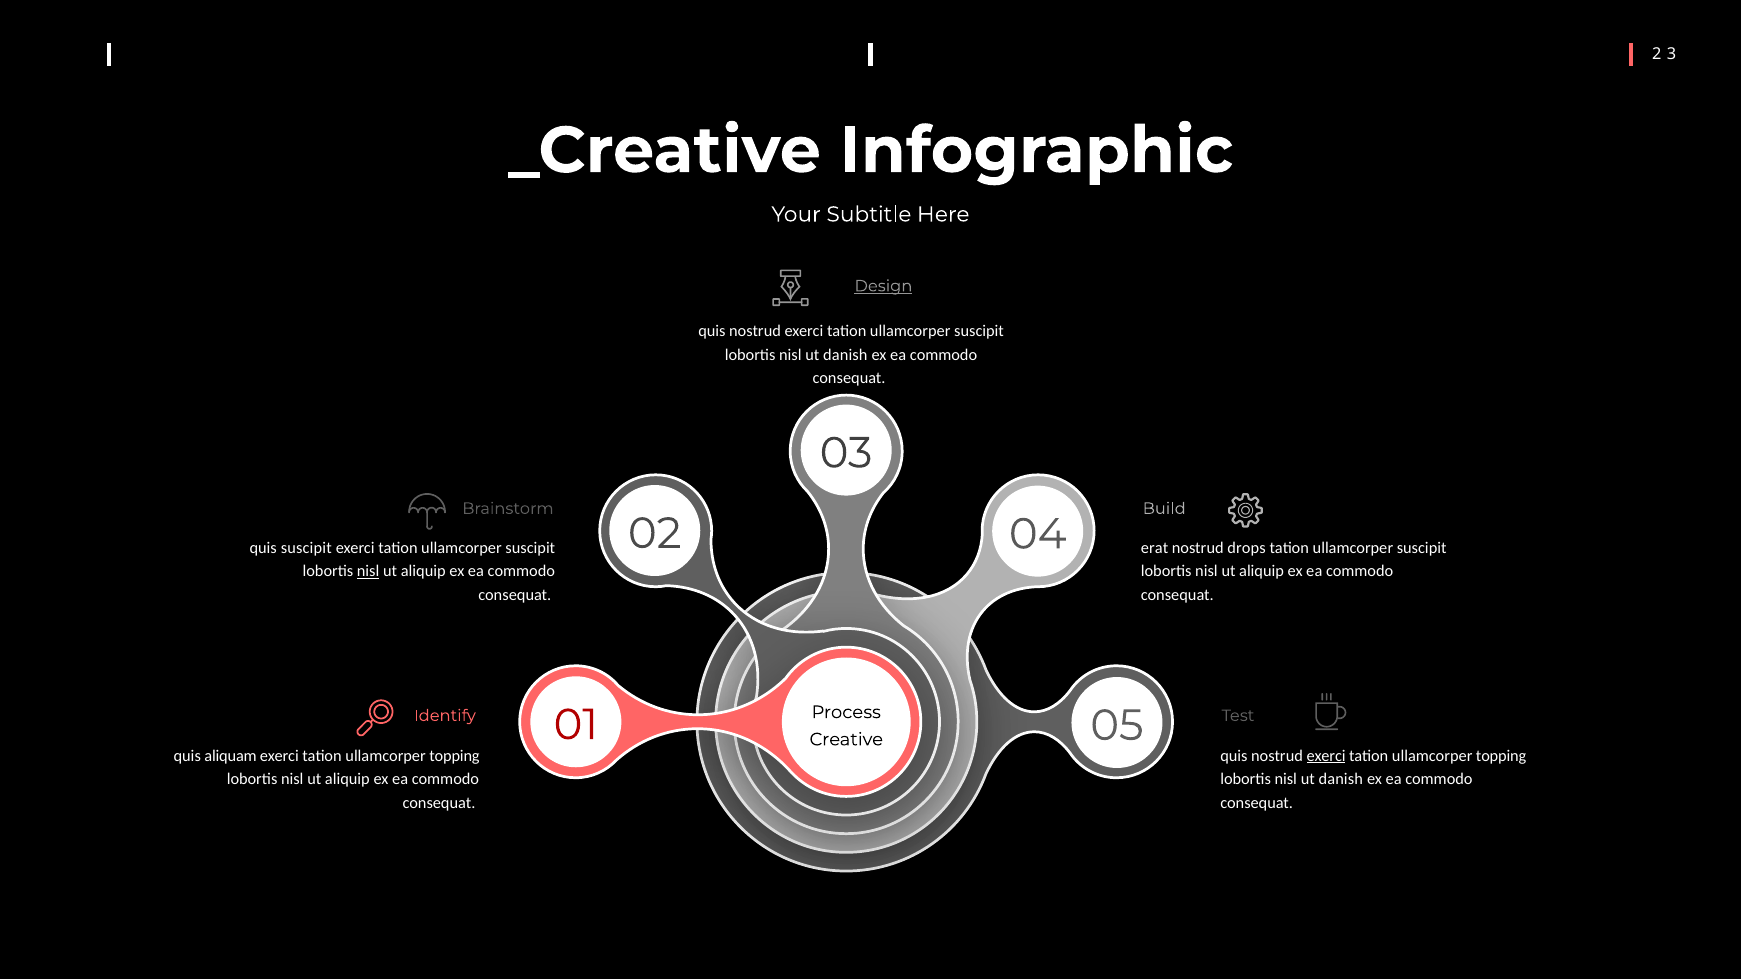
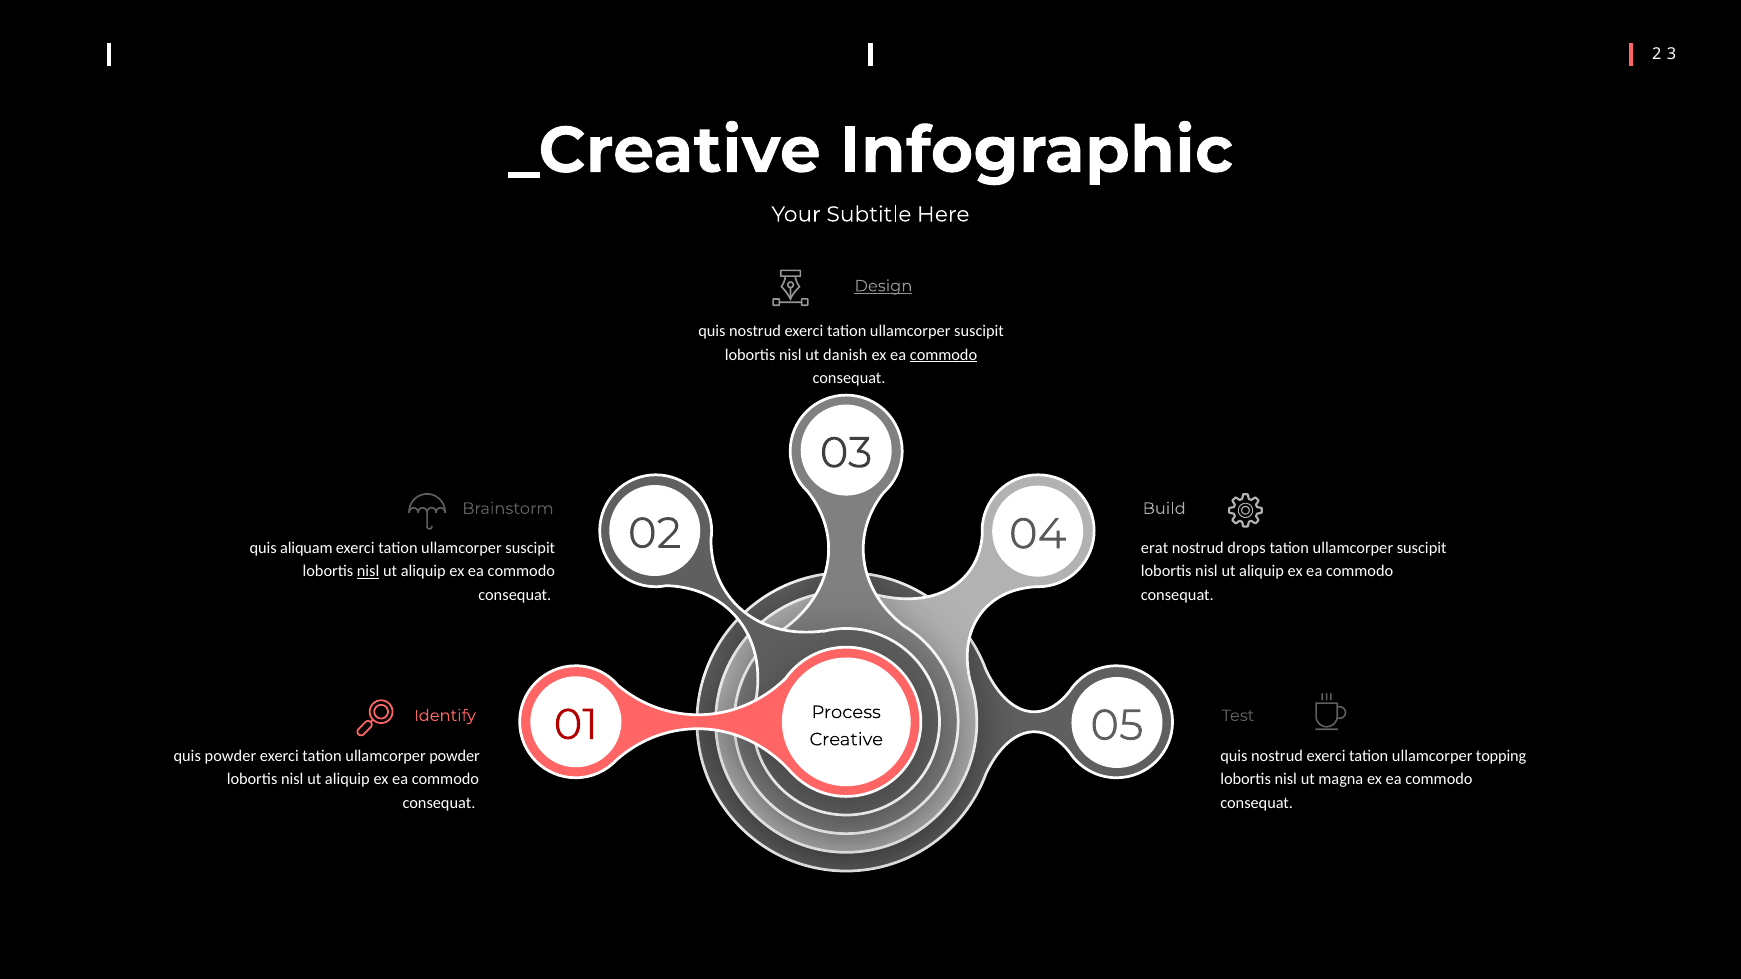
commodo underline: none -> present (944, 355)
quis suscipit: suscipit -> aliquam (306, 548)
quis aliquam: aliquam -> powder (230, 756)
topping: topping -> powder (455, 756)
exerci underline: present -> none (1326, 756)
danish: danish -> magna (1341, 780)
